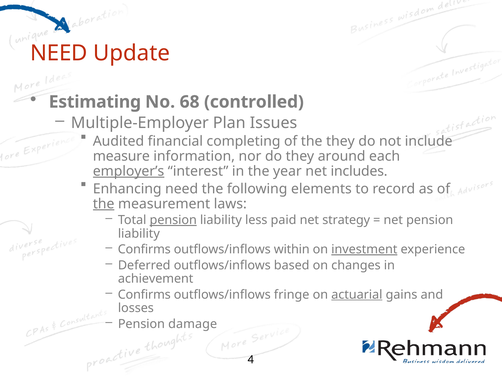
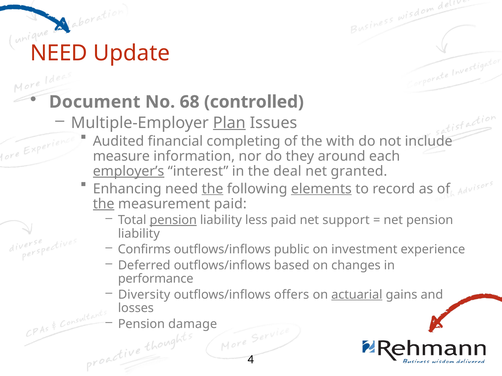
Estimating: Estimating -> Document (95, 102)
Plan underline: none -> present (229, 123)
the they: they -> with (340, 141)
year: year -> deal (287, 171)
includes: includes -> granted (359, 171)
the underline: none -> present (213, 189)
elements underline: none -> present (321, 189)
measurement laws: laws -> paid (230, 204)
strategy: strategy -> support (346, 220)
within: within -> public (292, 250)
investment underline: present -> none (364, 250)
achievement: achievement -> performance (156, 279)
Confirms: Confirms -> Diversity (144, 295)
fringe: fringe -> offers (292, 295)
